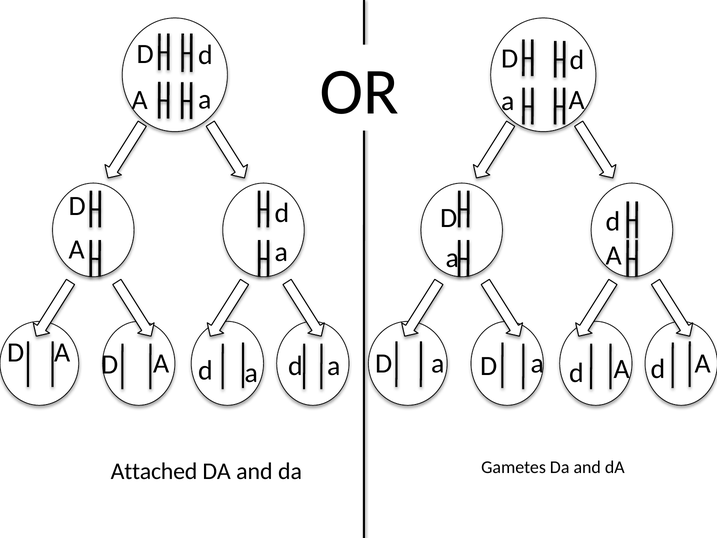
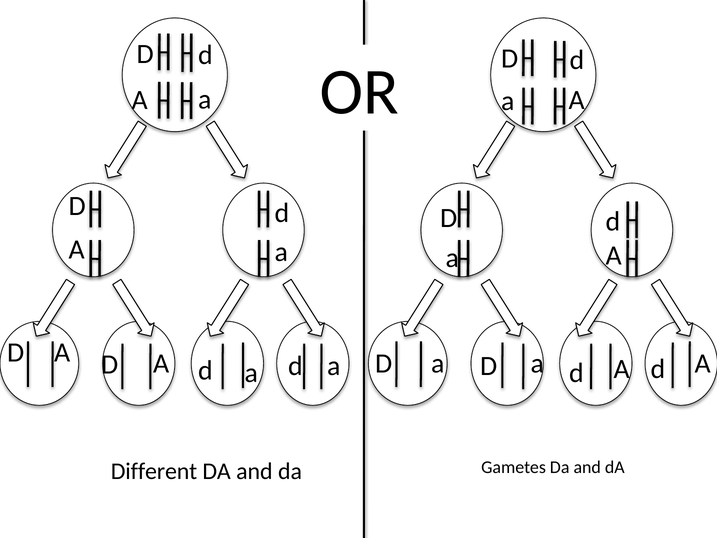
Attached: Attached -> Different (154, 471)
